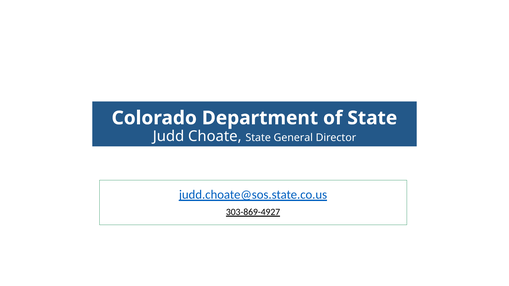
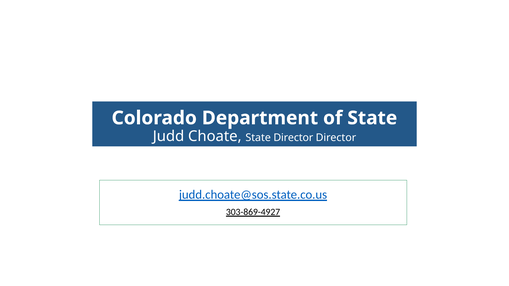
State General: General -> Director (293, 138)
